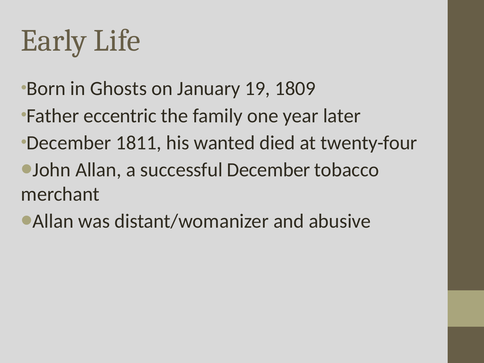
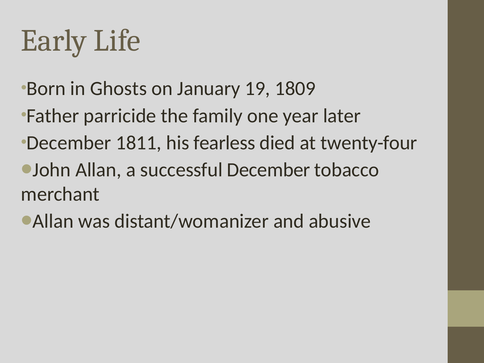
eccentric: eccentric -> parricide (120, 116)
wanted: wanted -> fearless (224, 143)
